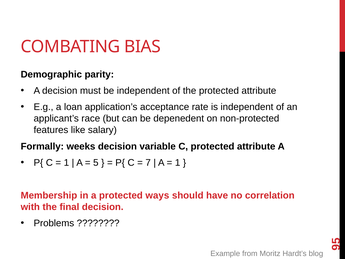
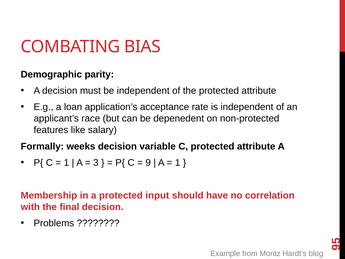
5: 5 -> 3 (96, 163)
7: 7 -> 9 (148, 163)
ways: ways -> input (157, 195)
